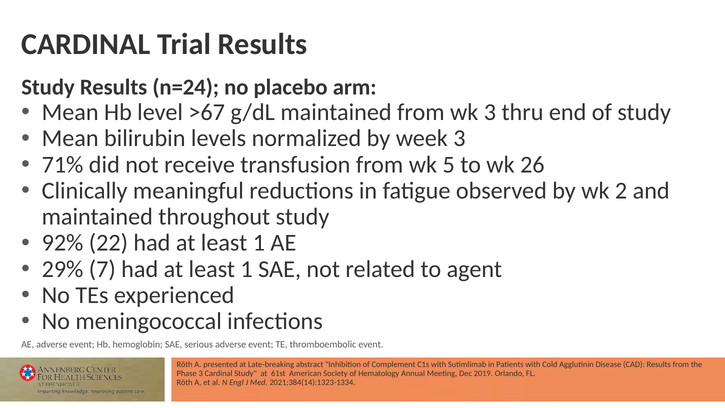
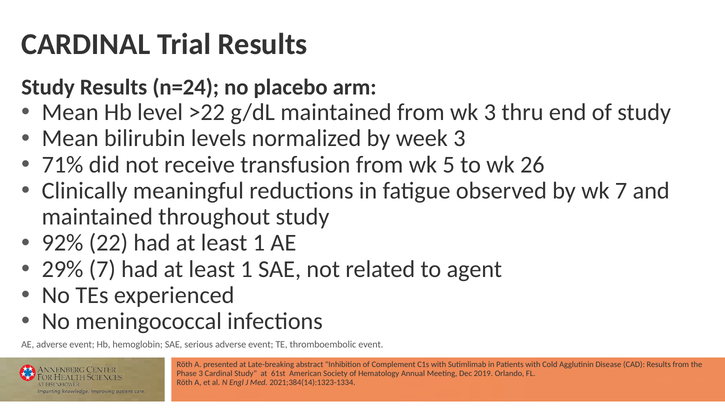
>67: >67 -> >22 (207, 112)
wk 2: 2 -> 7 (621, 191)
